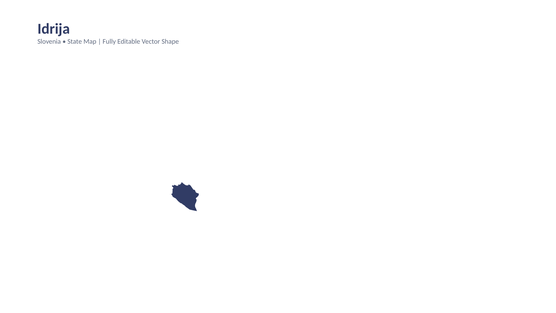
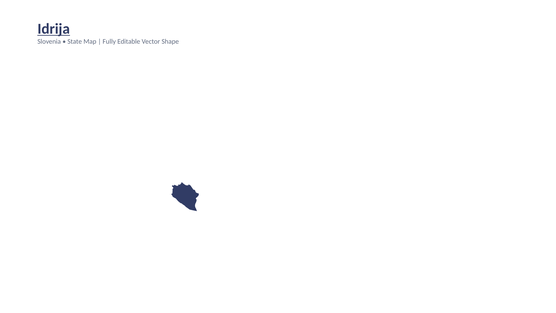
Idrija underline: none -> present (54, 29)
